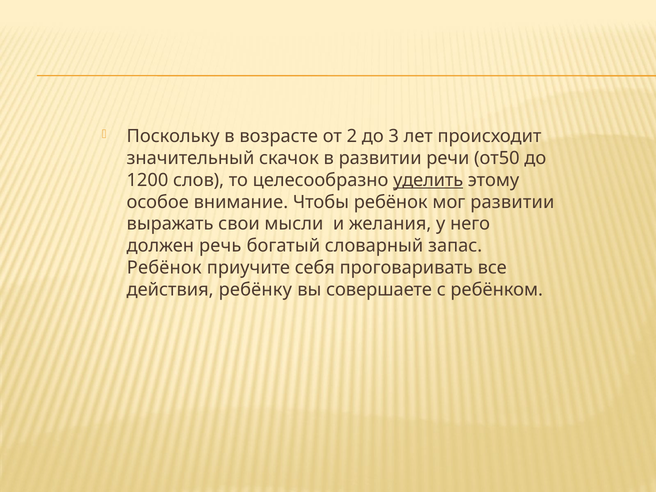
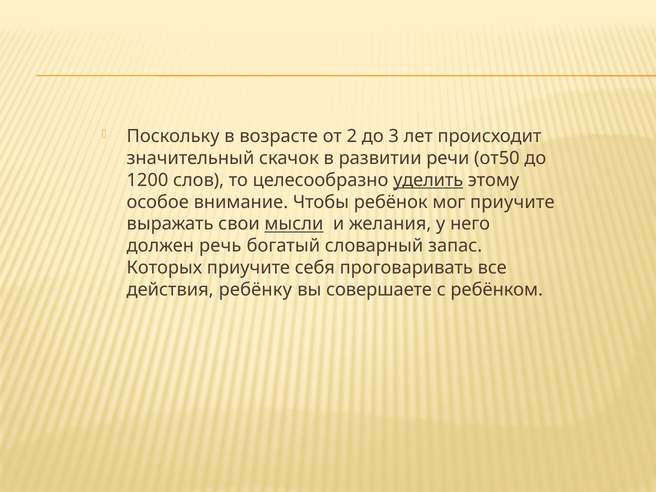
мог развитии: развитии -> приучите (512, 202)
мысли underline: none -> present (294, 224)
Ребёнок: Ребёнок -> Которых (164, 268)
